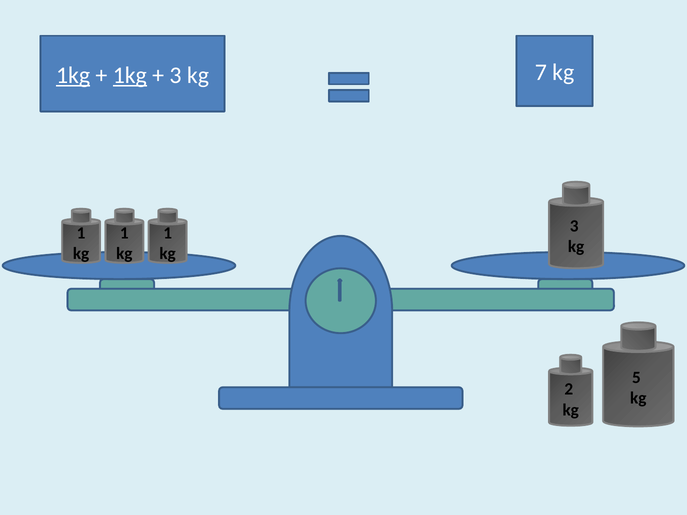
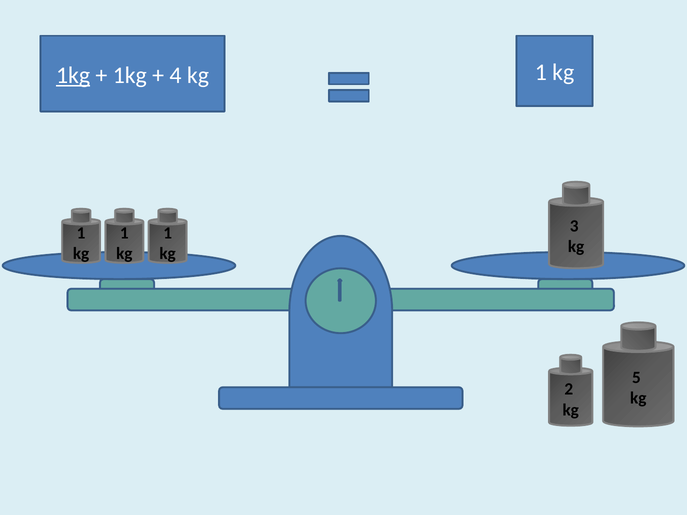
1kg underline: present -> none (130, 75)
3: 3 -> 4 (176, 75)
7: 7 -> 1 (541, 73)
